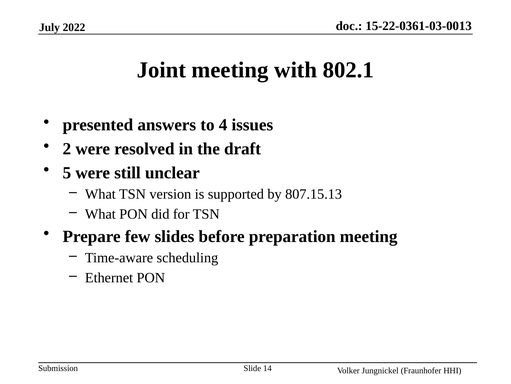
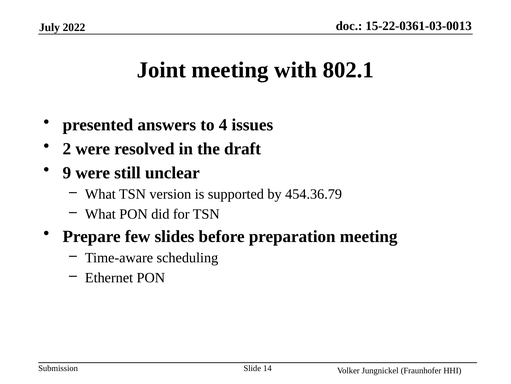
5: 5 -> 9 (67, 172)
807.15.13: 807.15.13 -> 454.36.79 (314, 194)
